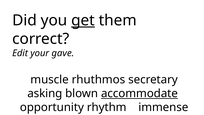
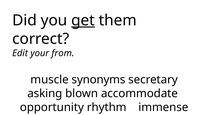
gave: gave -> from (63, 53)
rhuthmos: rhuthmos -> synonyms (99, 80)
accommodate underline: present -> none (139, 93)
